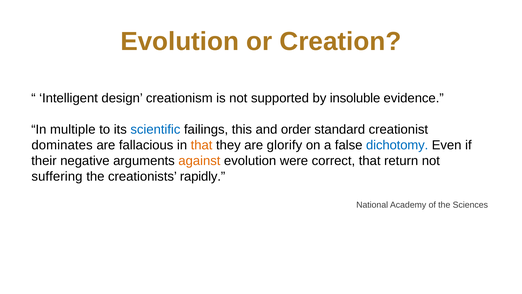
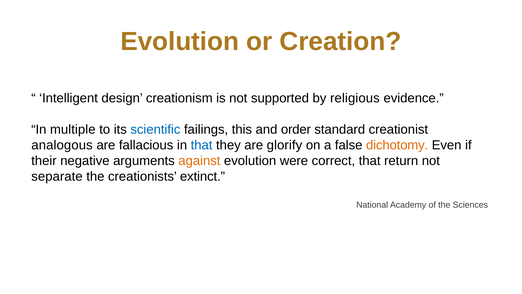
insoluble: insoluble -> religious (355, 98)
dominates: dominates -> analogous (62, 145)
that colour: orange -> blue (202, 145)
dichotomy colour: blue -> orange (397, 145)
suffering: suffering -> separate (57, 176)
rapidly: rapidly -> extinct (202, 176)
